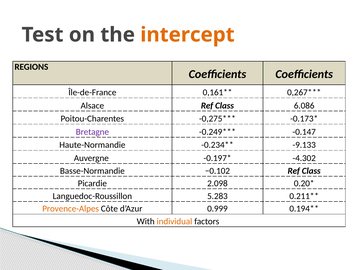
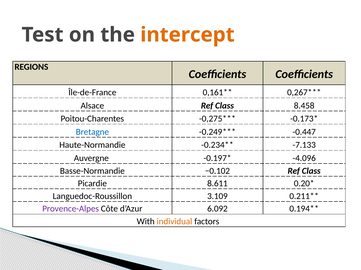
6.086: 6.086 -> 8.458 (304, 106)
Bretagne colour: purple -> blue (92, 132)
-0.147: -0.147 -> -0.447 (304, 132)
-9.133: -9.133 -> -7.133 (304, 145)
-4.302: -4.302 -> -4.096 (304, 159)
2.098: 2.098 -> 8.611 (217, 184)
5.283: 5.283 -> 3.109 (217, 197)
Provence-Alpes colour: orange -> purple (71, 209)
0.999: 0.999 -> 6.092 (217, 209)
